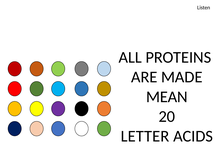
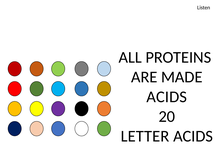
MEAN: MEAN -> ACIDS (167, 96)
